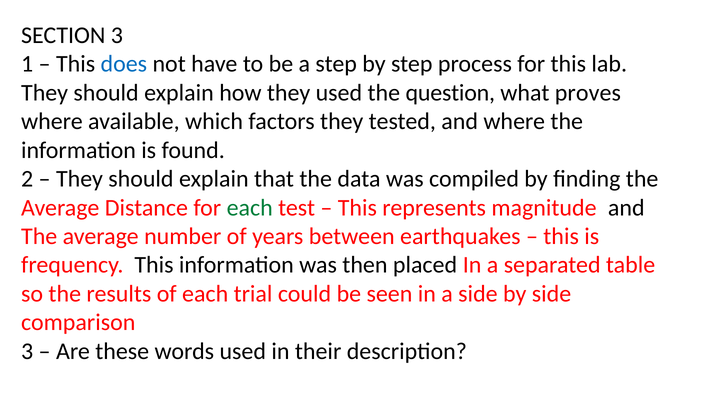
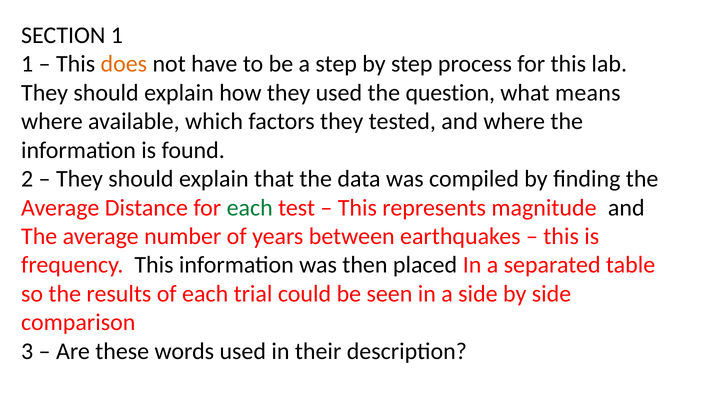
SECTION 3: 3 -> 1 (117, 35)
does colour: blue -> orange (124, 64)
proves: proves -> means (588, 93)
